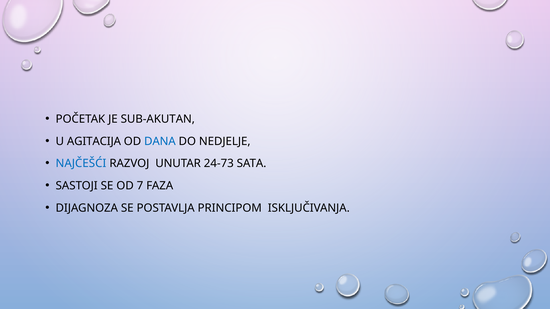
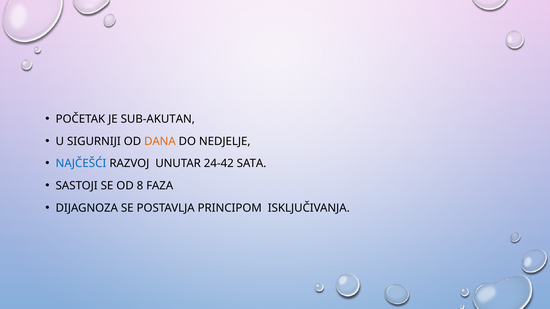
AGITACIJA: AGITACIJA -> SIGURNIJI (94, 141)
DANA colour: blue -> orange (160, 141)
24-73: 24-73 -> 24-42 (219, 164)
7: 7 -> 8 (140, 186)
